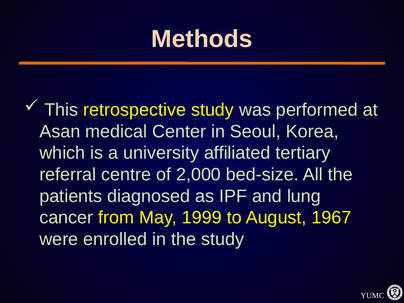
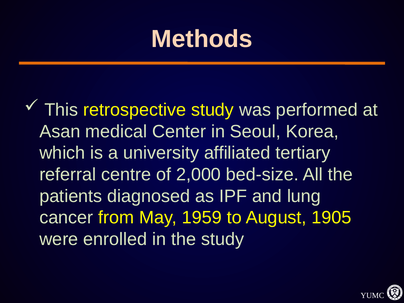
1999: 1999 -> 1959 (202, 218)
1967: 1967 -> 1905 (332, 218)
